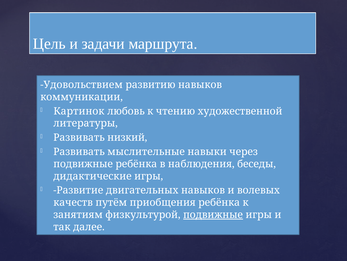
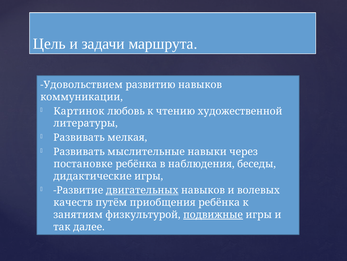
низкий: низкий -> мелкая (127, 137)
подвижные: подвижные -> постановке (83, 164)
двигательных underline: none -> present (142, 190)
